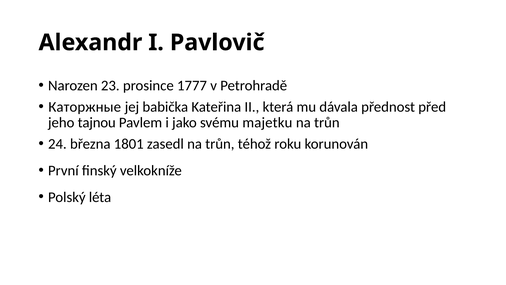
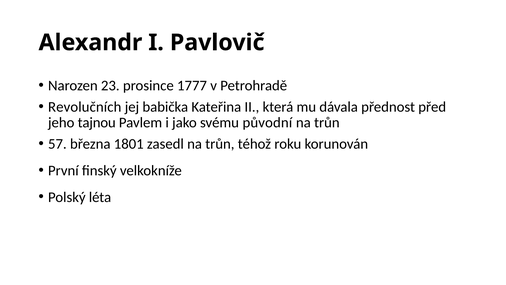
Каторжные: Каторжные -> Revolučních (85, 107)
majetku: majetku -> původní (267, 123)
24: 24 -> 57 (57, 144)
